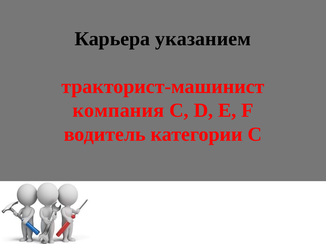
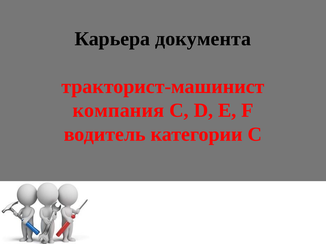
указанием: указанием -> документа (203, 39)
